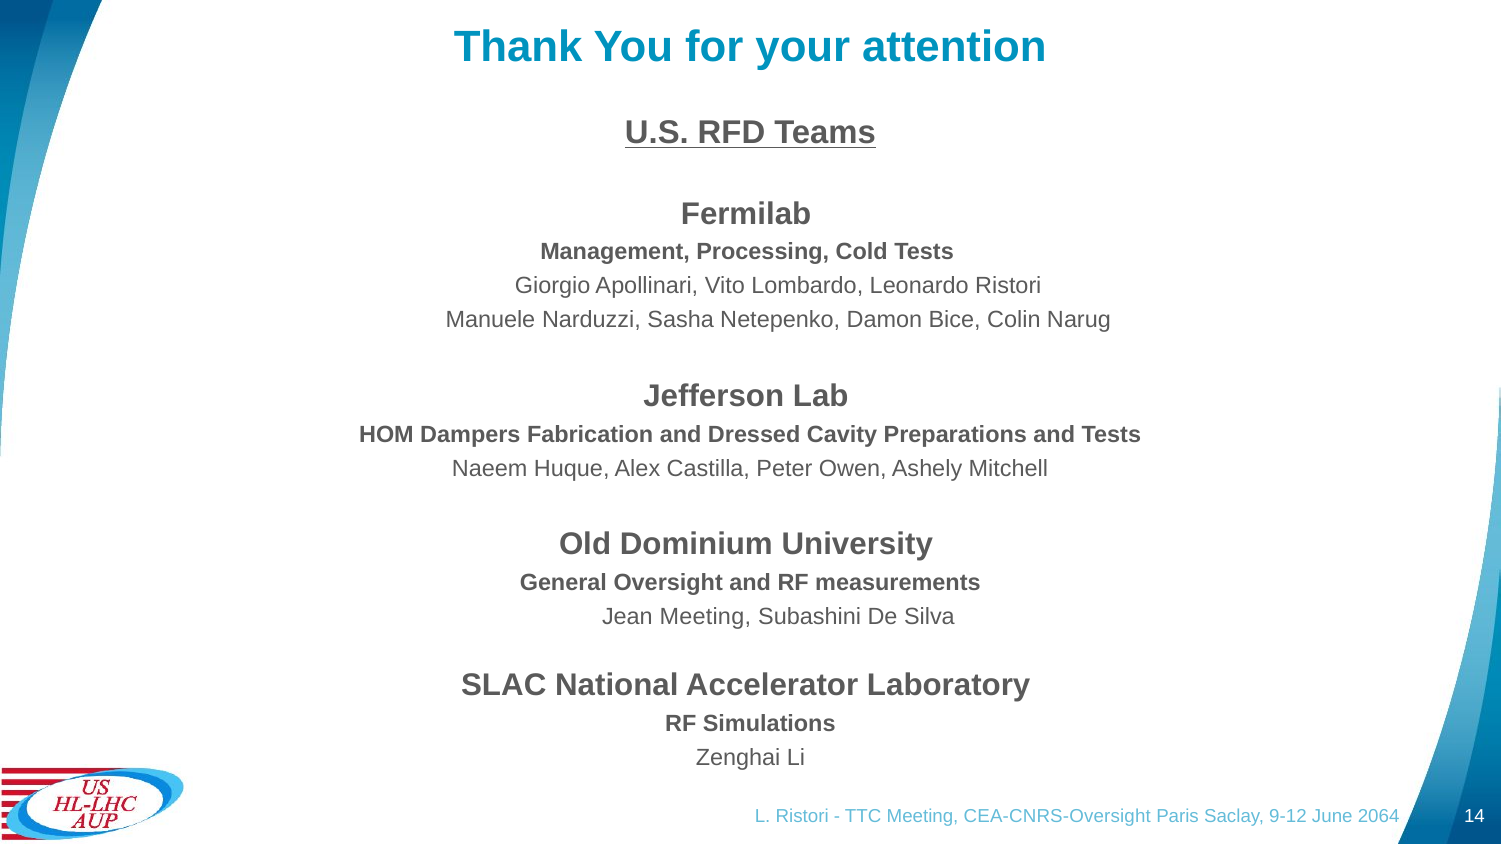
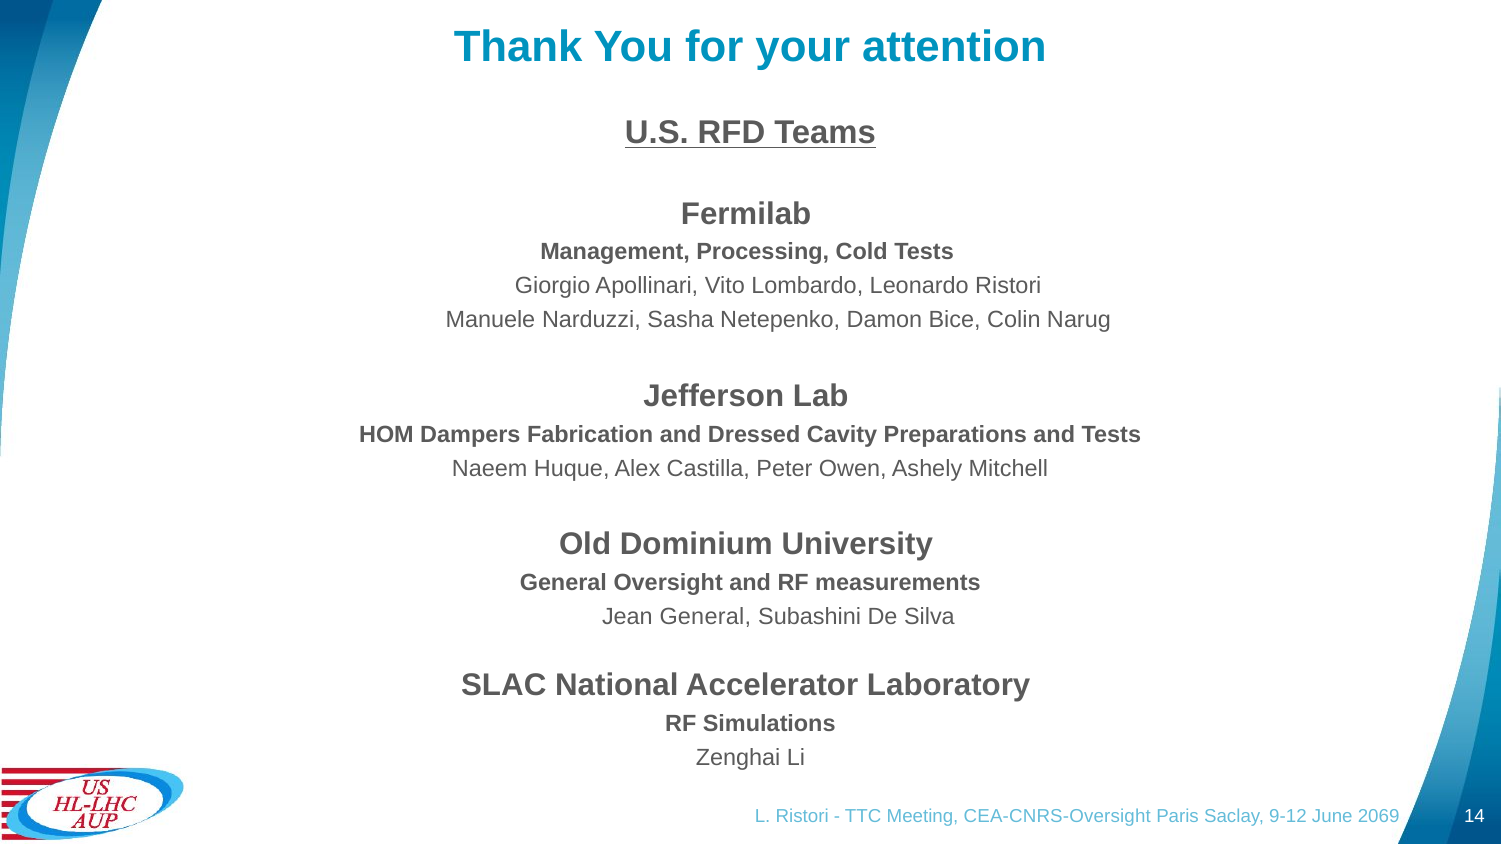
Jean Meeting: Meeting -> General (705, 617)
2064: 2064 -> 2069 (1379, 817)
